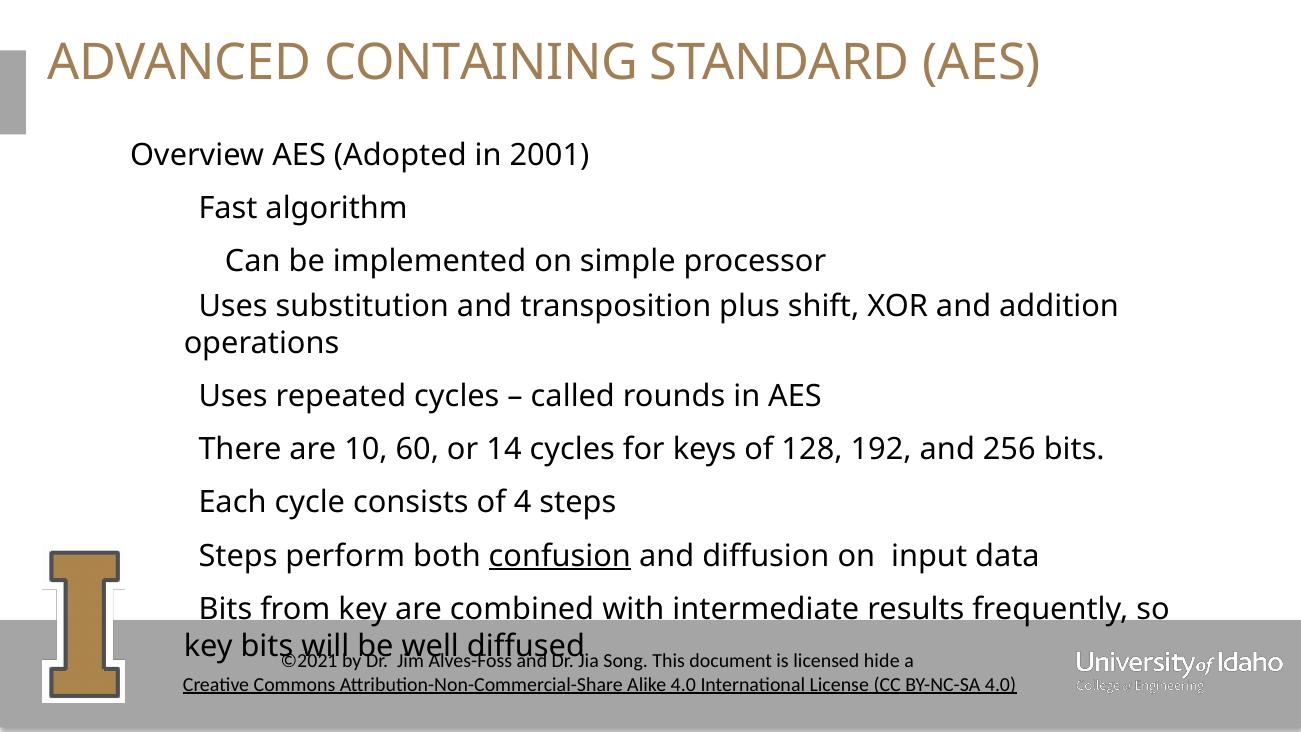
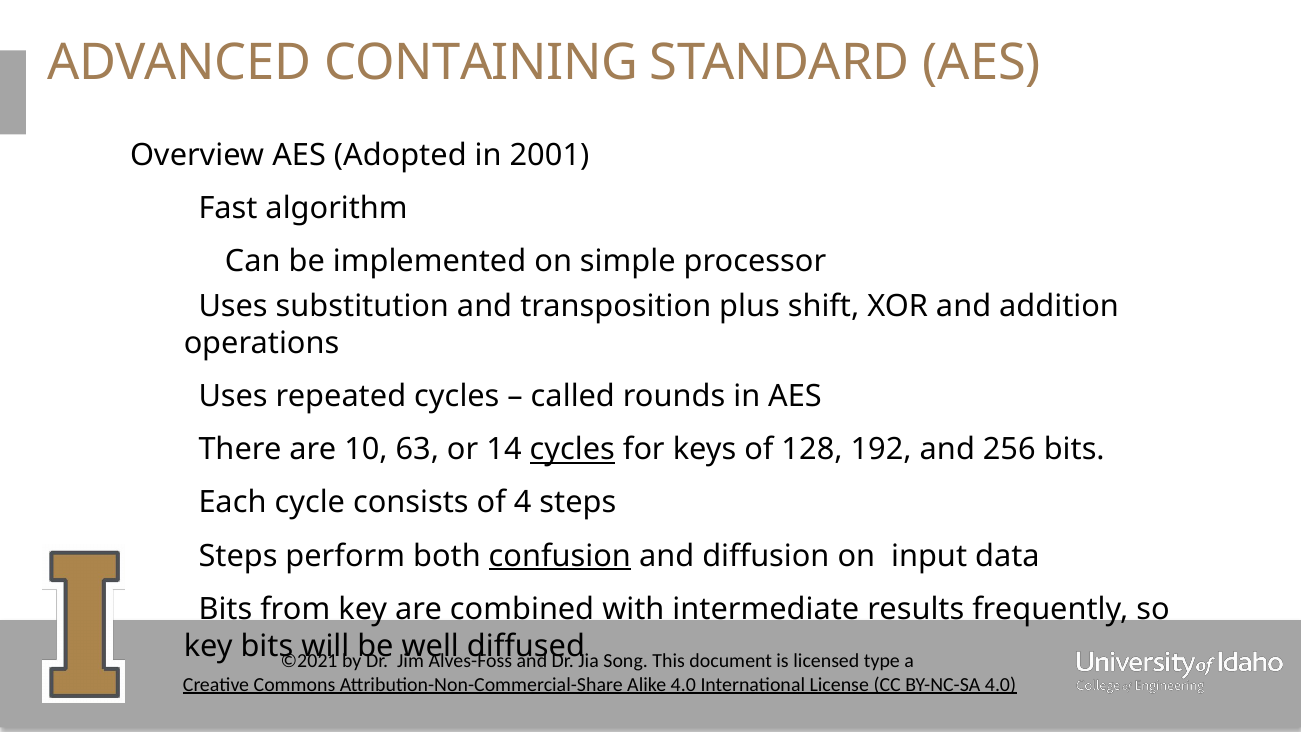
60: 60 -> 63 (417, 450)
cycles underline: none -> present (572, 450)
hide: hide -> type (882, 660)
